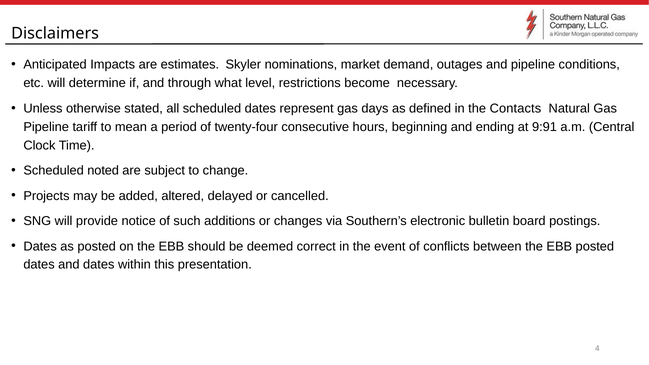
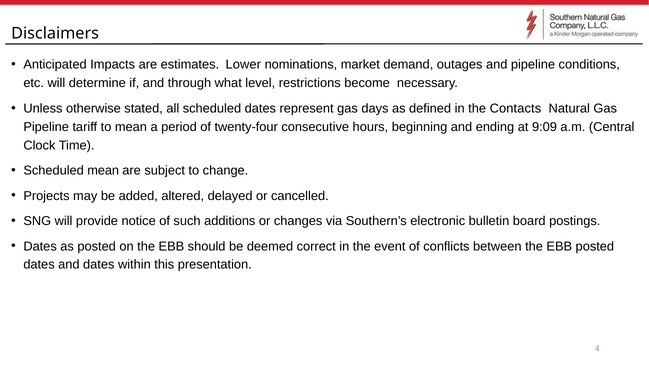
Skyler: Skyler -> Lower (243, 65)
9:91: 9:91 -> 9:09 (544, 127)
Scheduled noted: noted -> mean (103, 171)
